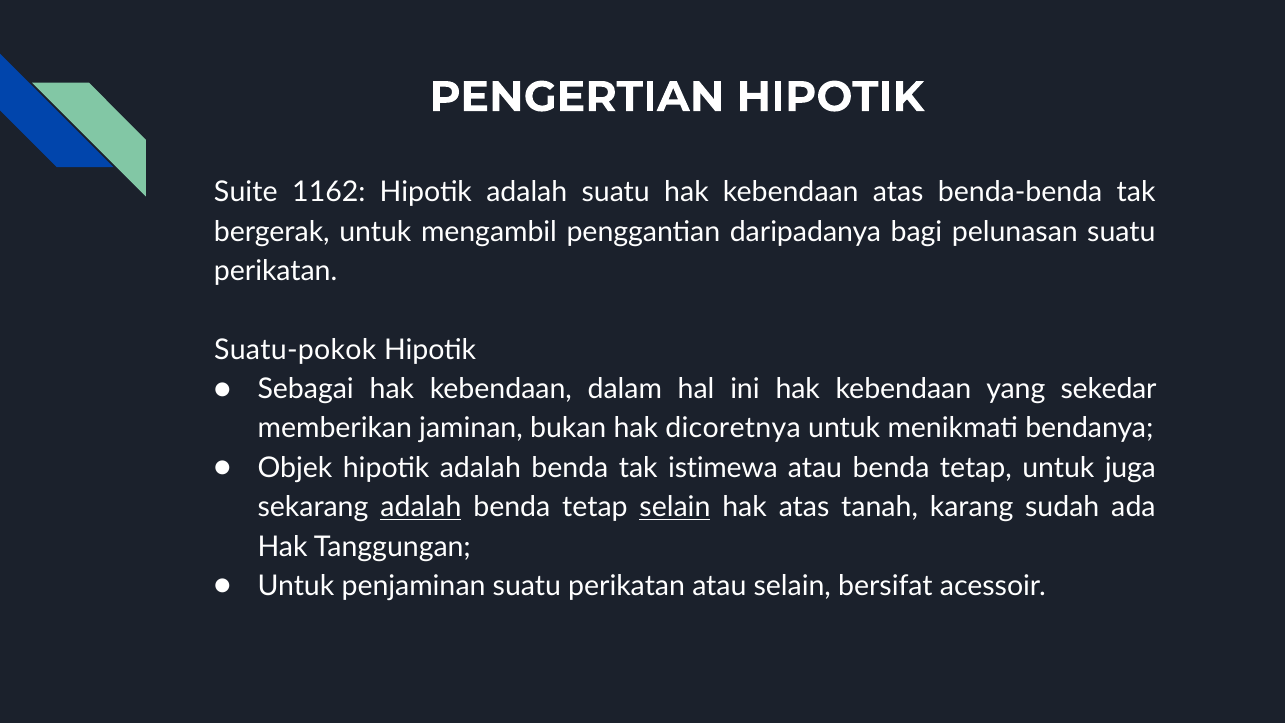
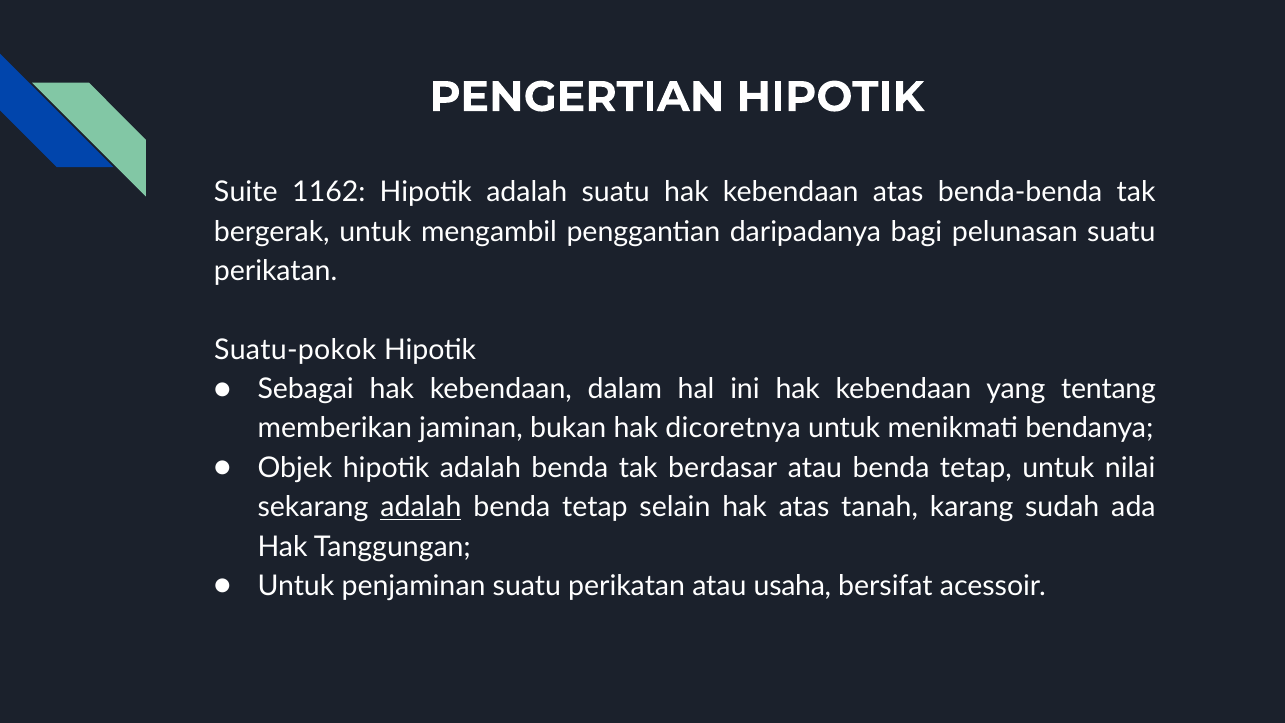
sekedar: sekedar -> tentang (1109, 389)
istimewa: istimewa -> berdasar (723, 468)
juga: juga -> nilai (1130, 468)
selain underline: present -> none (675, 507)
atau selain: selain -> usaha (792, 586)
